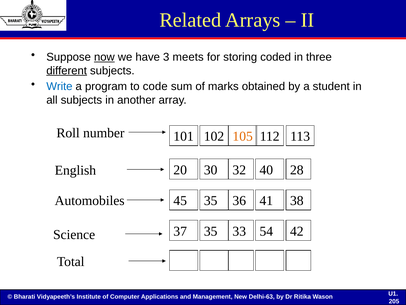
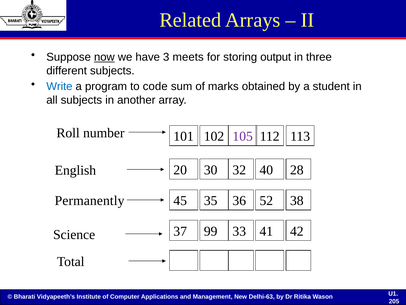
coded: coded -> output (276, 57)
different underline: present -> none (67, 70)
105 colour: orange -> purple (243, 136)
Automobiles: Automobiles -> Permanently (90, 201)
41: 41 -> 52 (266, 201)
37 35: 35 -> 99 (211, 231)
54: 54 -> 41 (266, 231)
